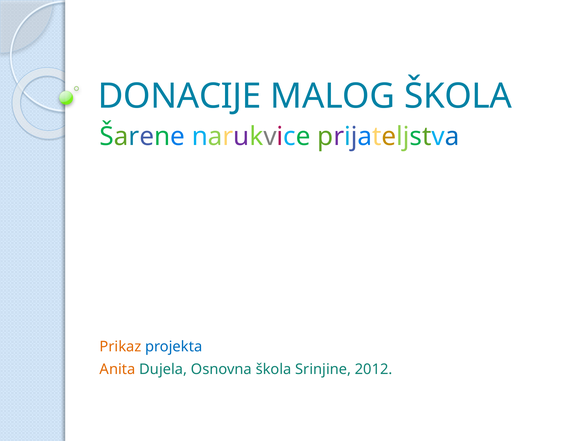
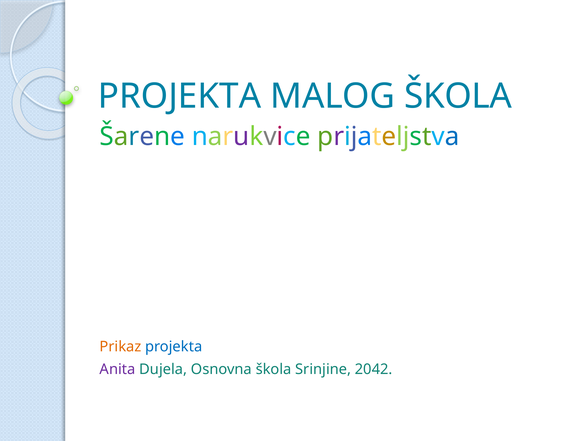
DONACIJE: DONACIJE -> PROJEKTA (180, 96)
Anita colour: orange -> purple (118, 369)
2012: 2012 -> 2042 (374, 369)
